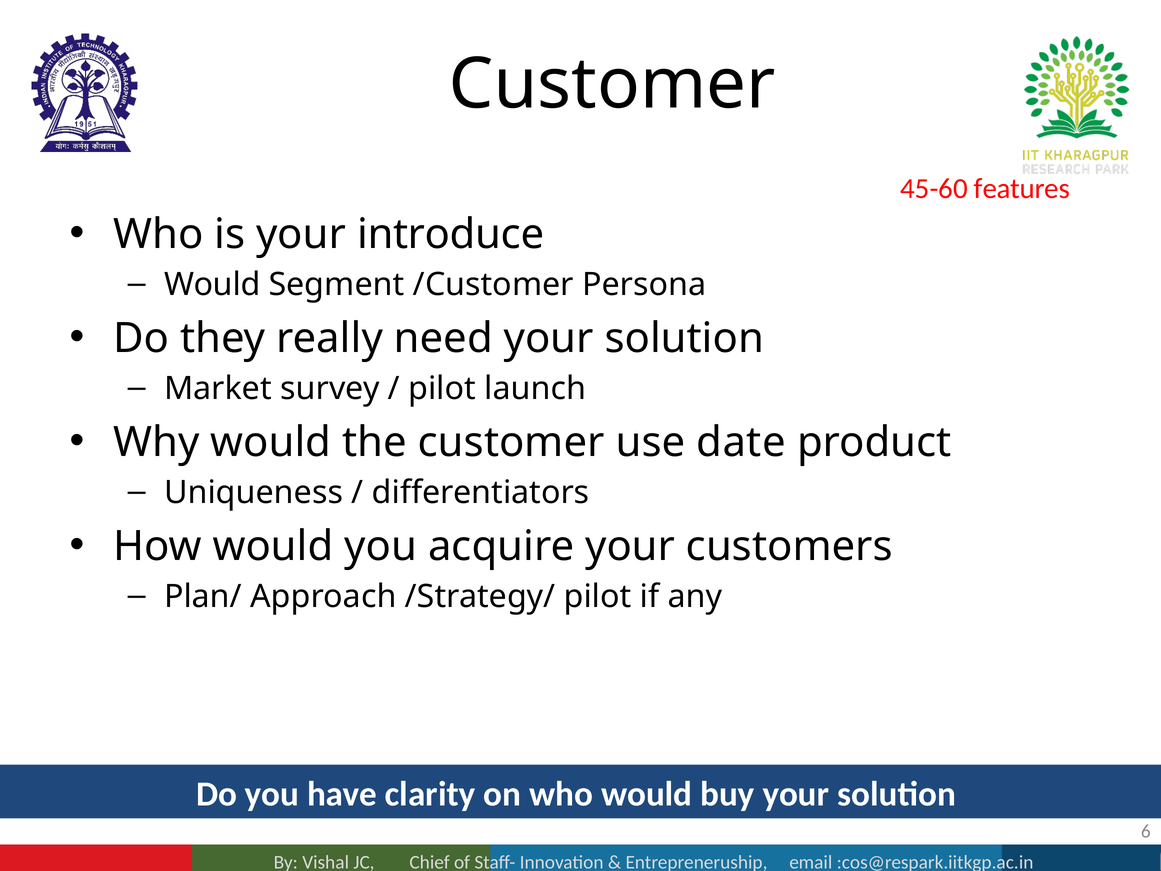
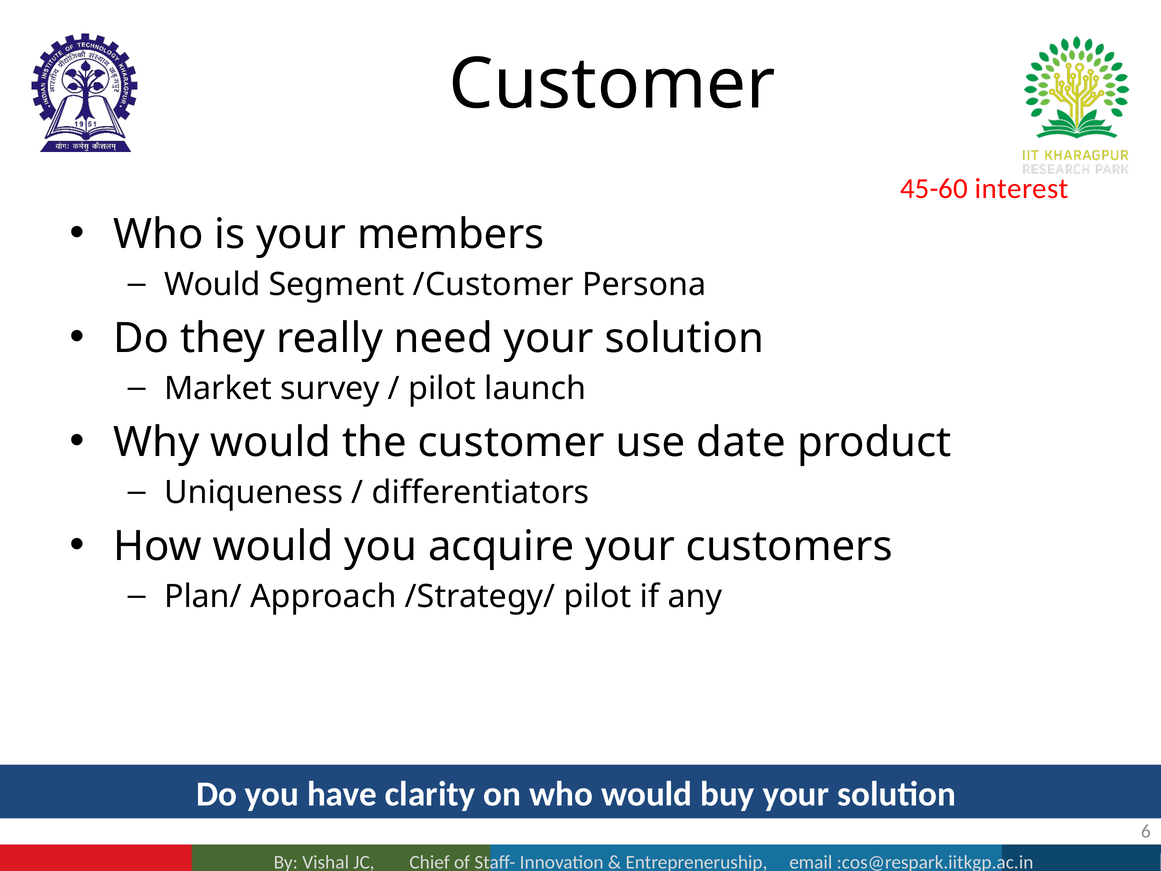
features: features -> interest (1022, 188)
introduce: introduce -> members (451, 234)
